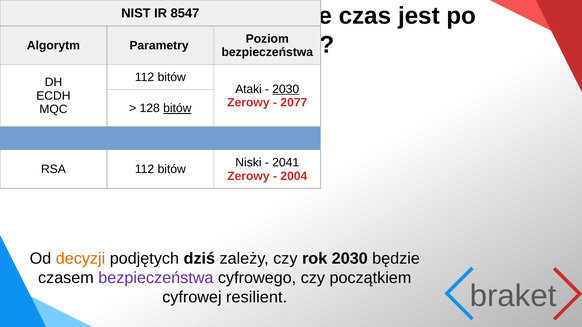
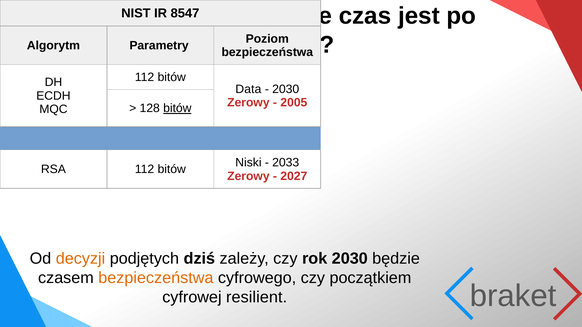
Ataki: Ataki -> Data (248, 89)
2030 underline: present -> none (286, 89)
2077: 2077 -> 2005 (294, 103)
2041: 2041 -> 2033 (286, 163)
2004: 2004 -> 2027 (294, 176)
bezpieczeństwa colour: purple -> orange (156, 278)
